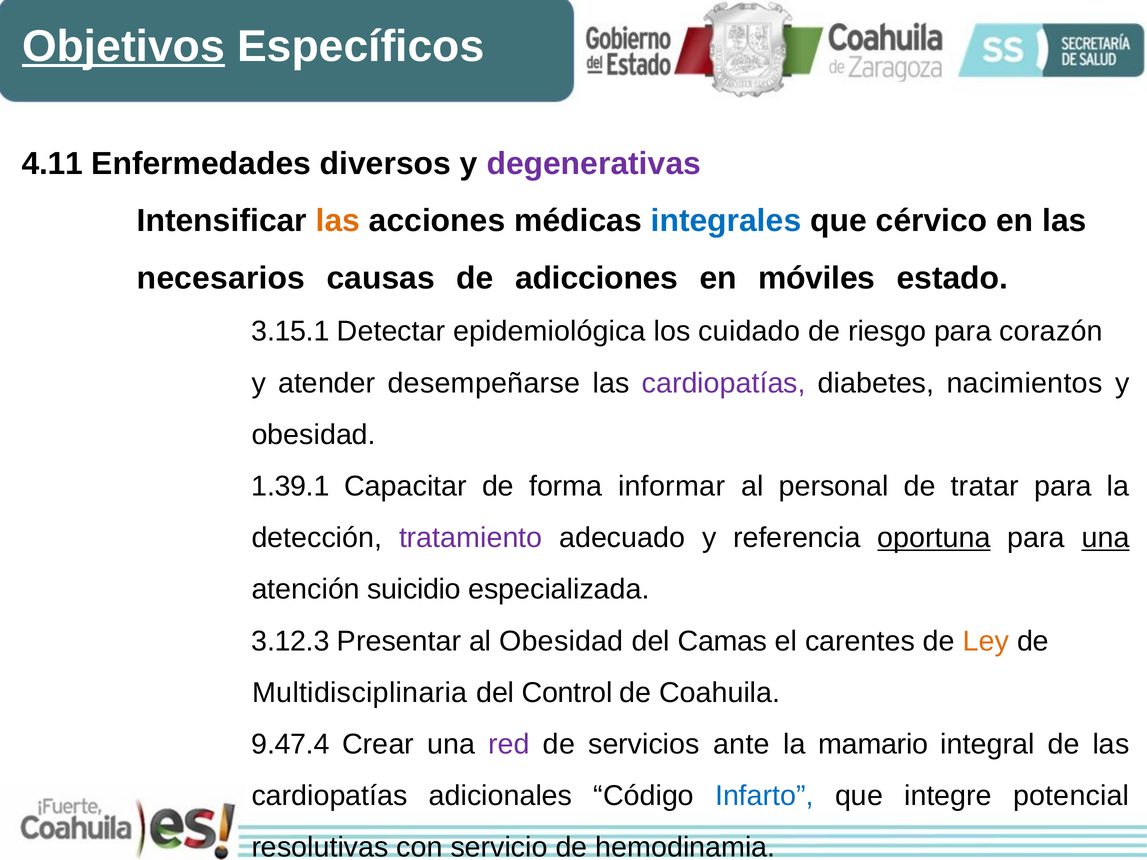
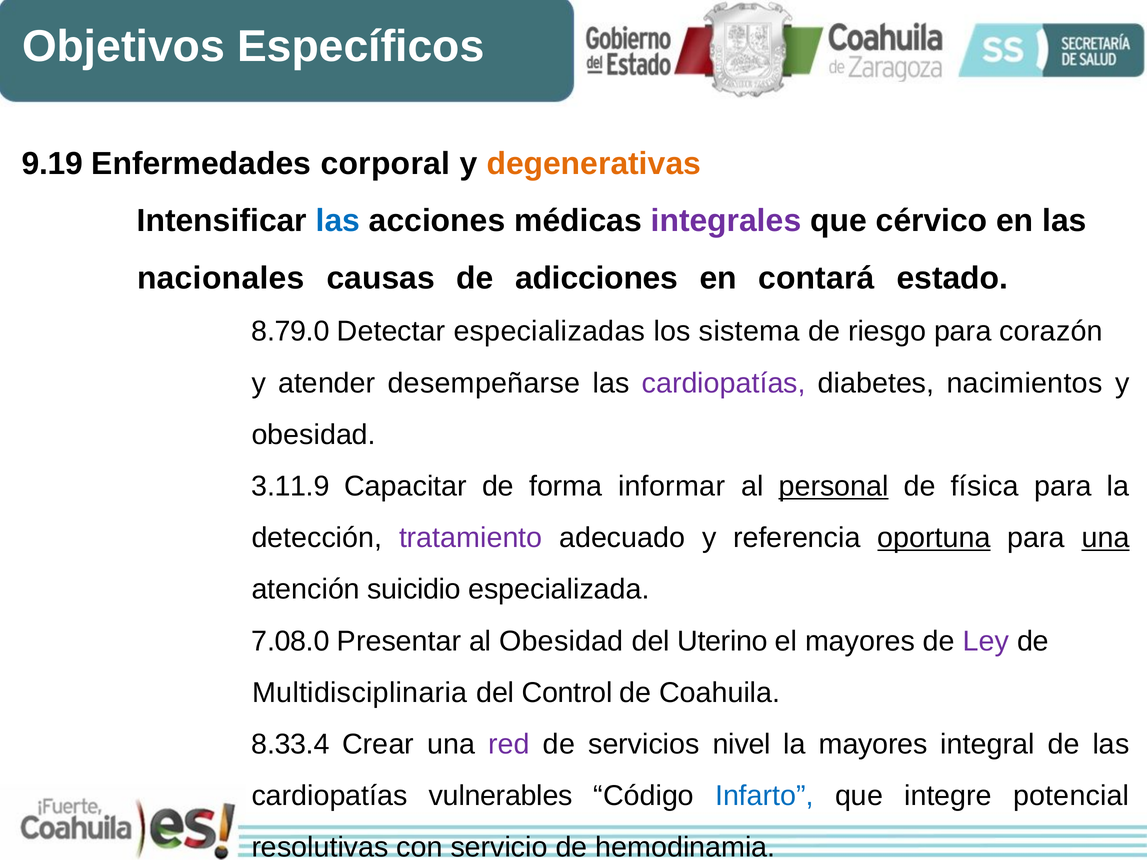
Objetivos underline: present -> none (124, 46)
4.11: 4.11 -> 9.19 (52, 164)
diversos: diversos -> corporal (385, 164)
degenerativas colour: purple -> orange (594, 164)
las colour: orange -> blue (338, 221)
integrales colour: blue -> purple (726, 221)
necesarios: necesarios -> nacionales (221, 278)
móviles: móviles -> contará (816, 278)
3.15.1: 3.15.1 -> 8.79.0 (290, 332)
epidemiológica: epidemiológica -> especializadas (549, 332)
cuidado: cuidado -> sistema (749, 332)
1.39.1: 1.39.1 -> 3.11.9 (290, 486)
personal underline: none -> present (834, 486)
tratar: tratar -> física (985, 486)
3.12.3: 3.12.3 -> 7.08.0 (290, 641)
Camas: Camas -> Uterino (723, 641)
el carentes: carentes -> mayores (860, 641)
Ley colour: orange -> purple (986, 641)
9.47.4: 9.47.4 -> 8.33.4 (290, 745)
ante: ante -> nivel (742, 745)
la mamario: mamario -> mayores (873, 745)
adicionales: adicionales -> vulnerables (501, 796)
